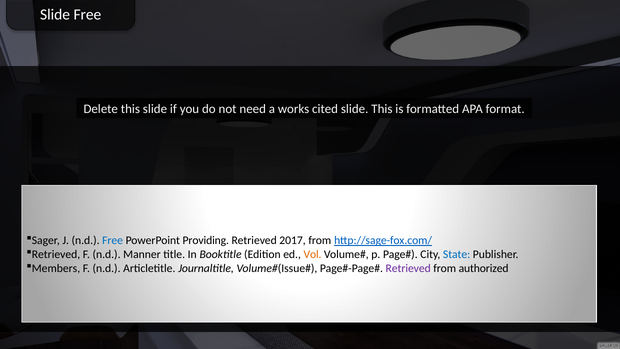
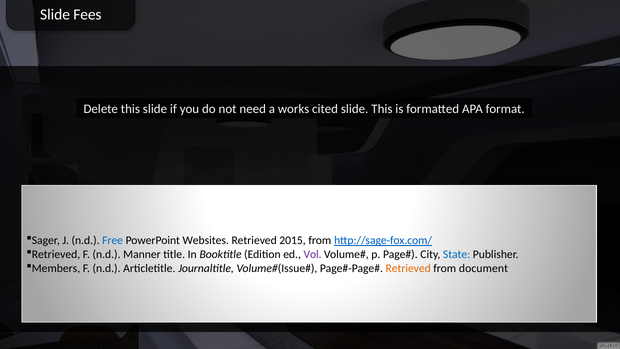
Slide Free: Free -> Fees (87, 15)
Providing: Providing -> Websites (206, 240)
2017: 2017 -> 2015 (293, 240)
Vol colour: orange -> purple (313, 254)
Retrieved colour: purple -> orange (408, 268)
authorized: authorized -> document (484, 268)
